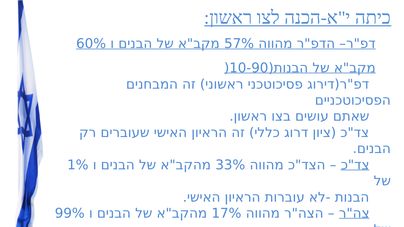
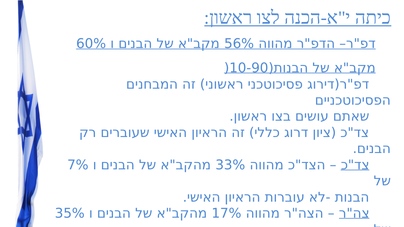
57%: 57% -> 56% (239, 44)
1%: 1% -> 7% (78, 165)
99%: 99% -> 35% (70, 214)
